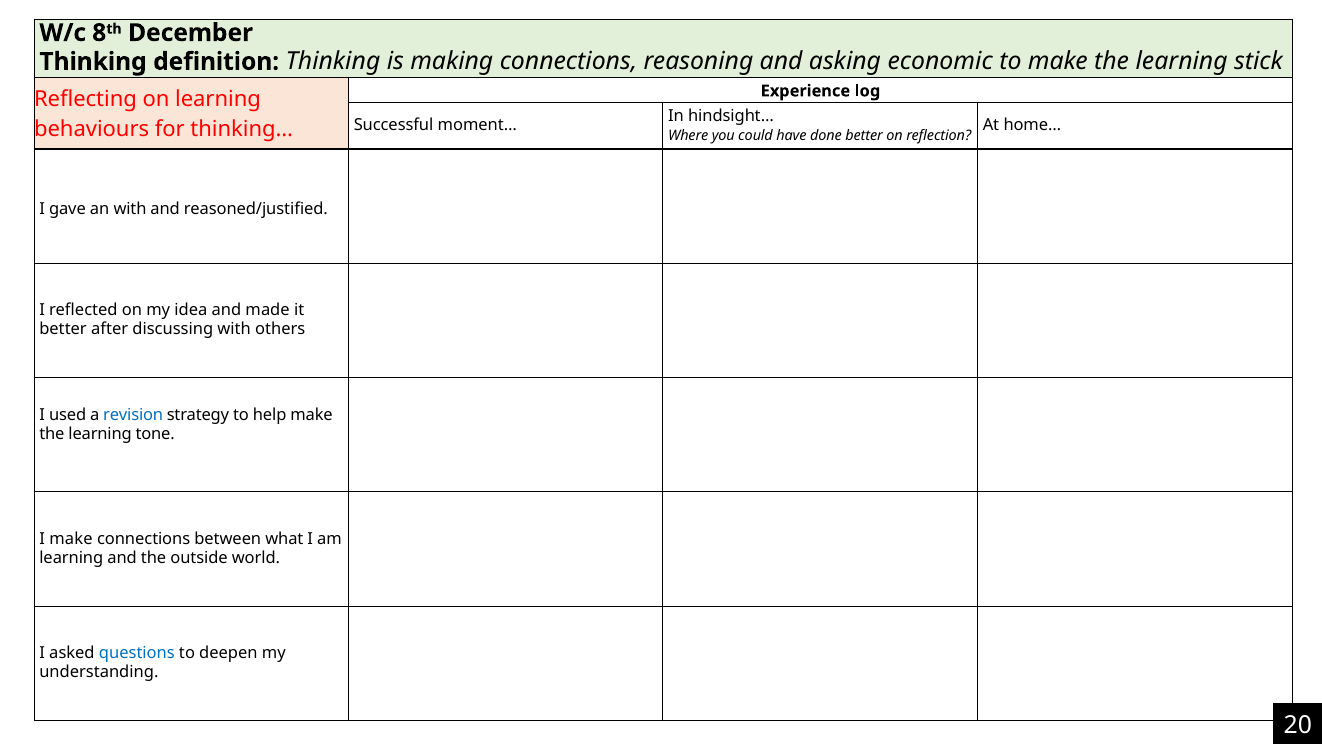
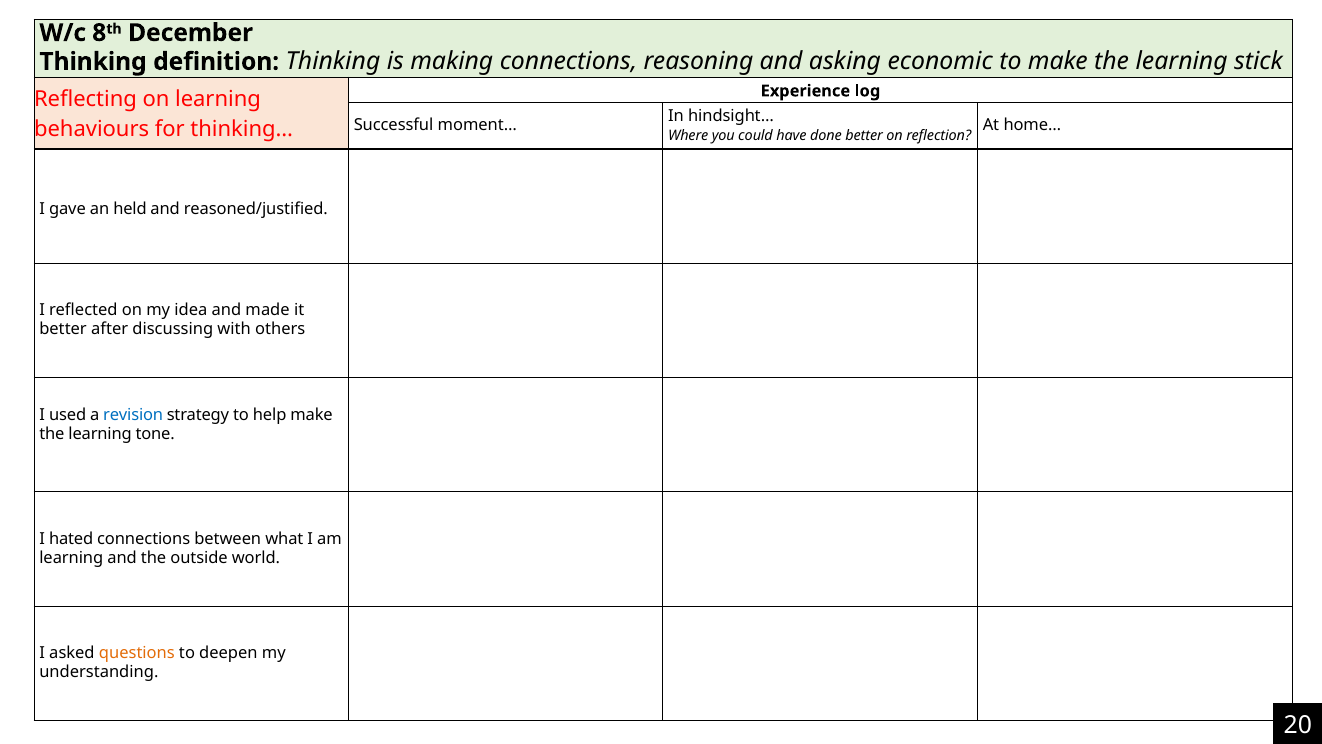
an with: with -> held (130, 209)
I make: make -> hated (71, 539)
questions colour: blue -> orange (137, 653)
